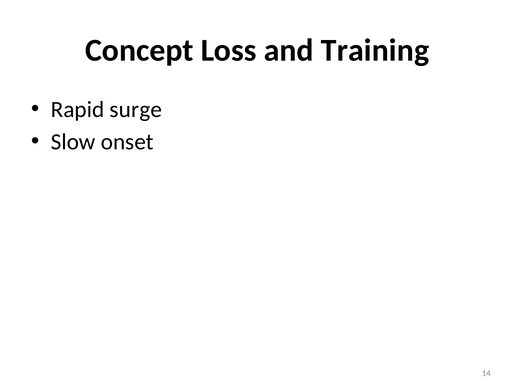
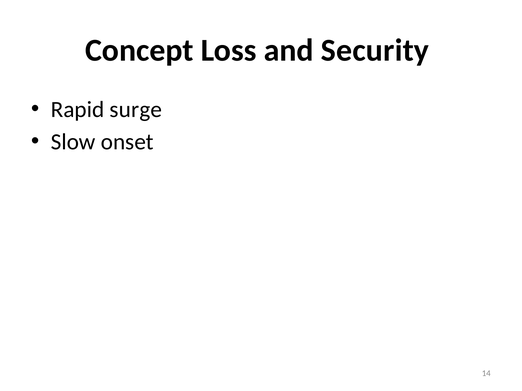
Training: Training -> Security (375, 51)
